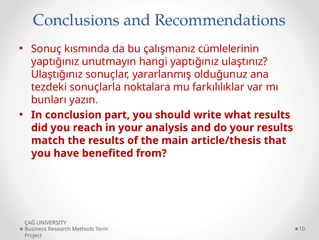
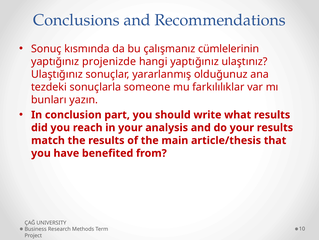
unutmayın: unutmayın -> projenizde (109, 61)
noktalara: noktalara -> someone (147, 87)
